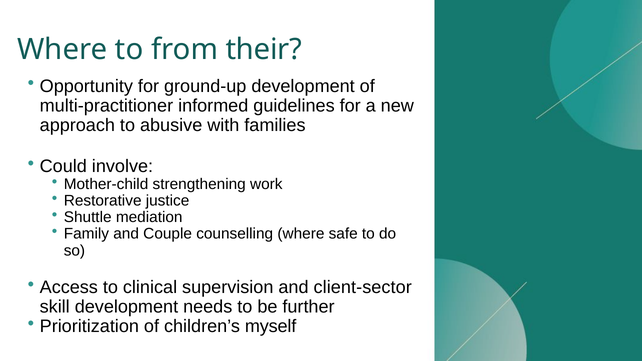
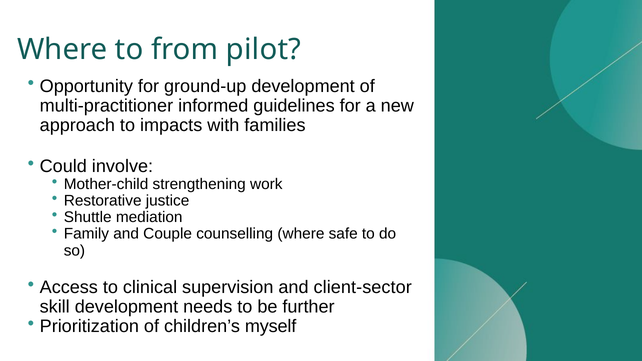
their: their -> pilot (263, 49)
abusive: abusive -> impacts (171, 125)
